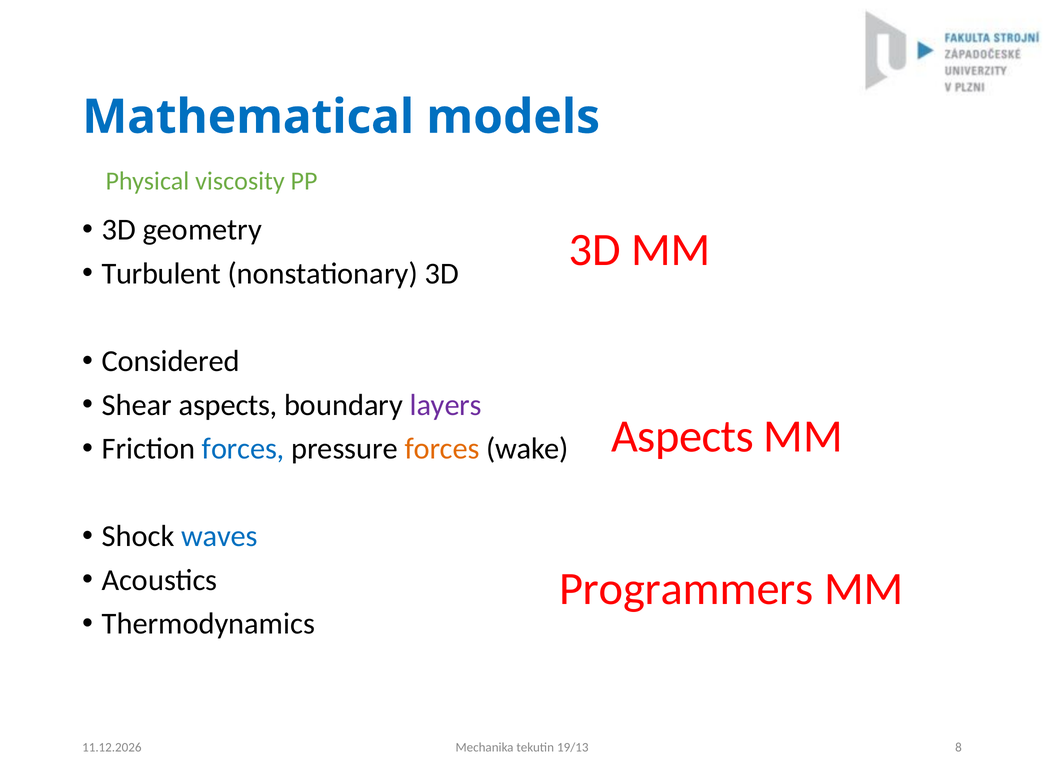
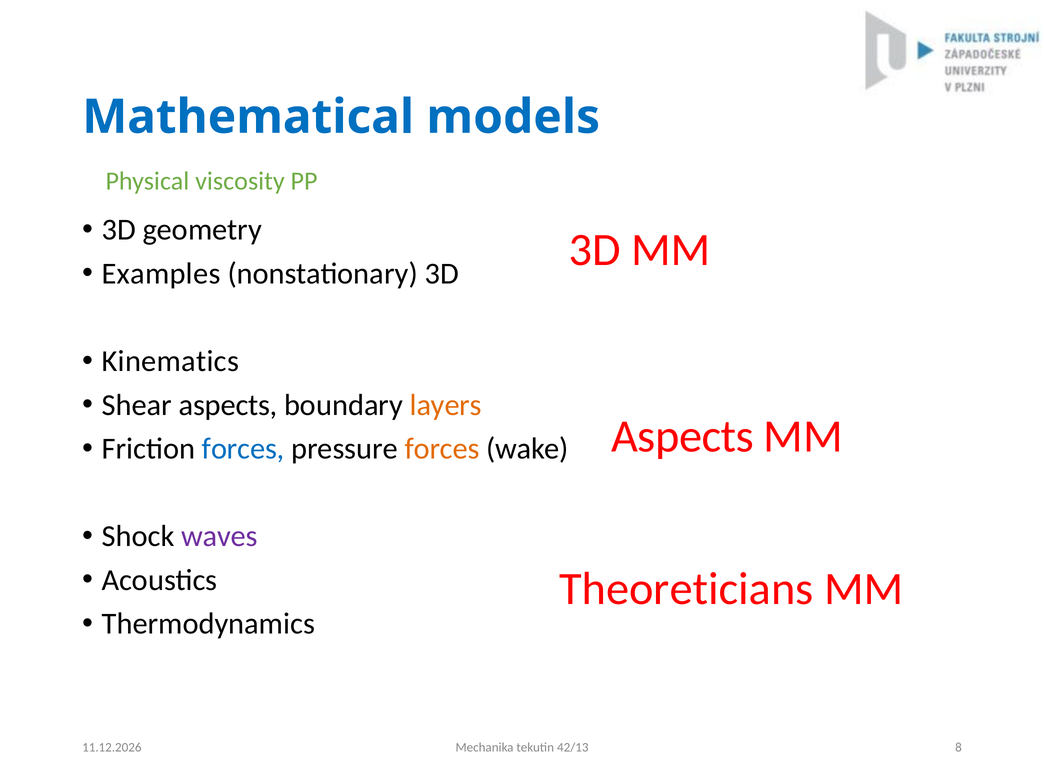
Turbulent: Turbulent -> Examples (161, 274)
Considered: Considered -> Kinematics (170, 361)
layers colour: purple -> orange (446, 405)
waves colour: blue -> purple (219, 536)
Programmers: Programmers -> Theoreticians (686, 589)
19/13: 19/13 -> 42/13 (573, 747)
